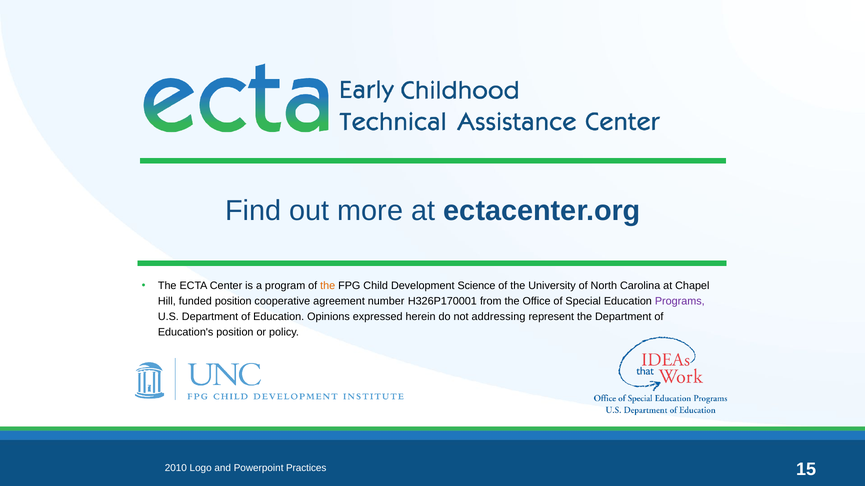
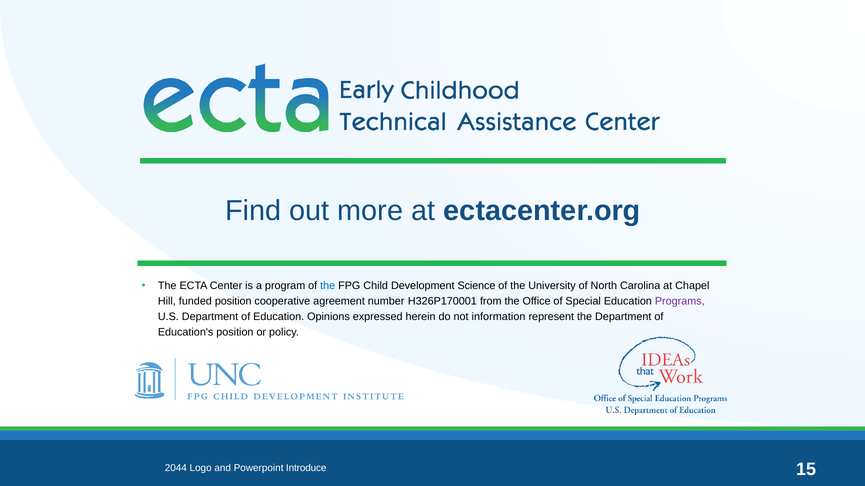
the colour: orange -> blue (328, 286)
addressing: addressing -> information (499, 317)
2010: 2010 -> 2044 (176, 469)
Practices: Practices -> Introduce (306, 469)
